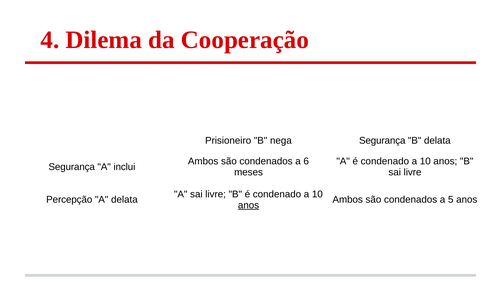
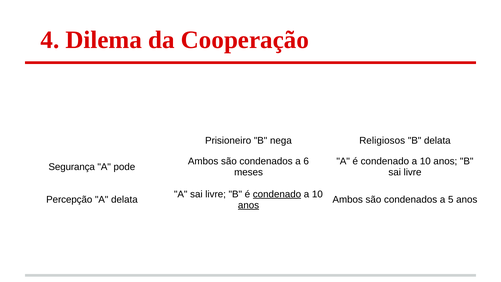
nega Segurança: Segurança -> Religiosos (382, 141)
inclui: inclui -> pode (124, 167)
condenado underline: none -> present (277, 194)
